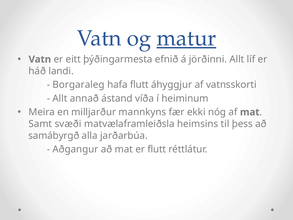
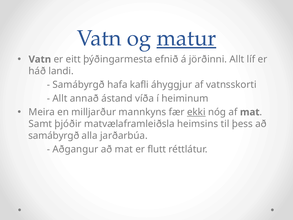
Borgaraleg: Borgaraleg -> Samábyrgð (79, 85)
hafa flutt: flutt -> kafli (139, 85)
ekki underline: none -> present (196, 112)
svæði: svæði -> þjóðir (68, 124)
